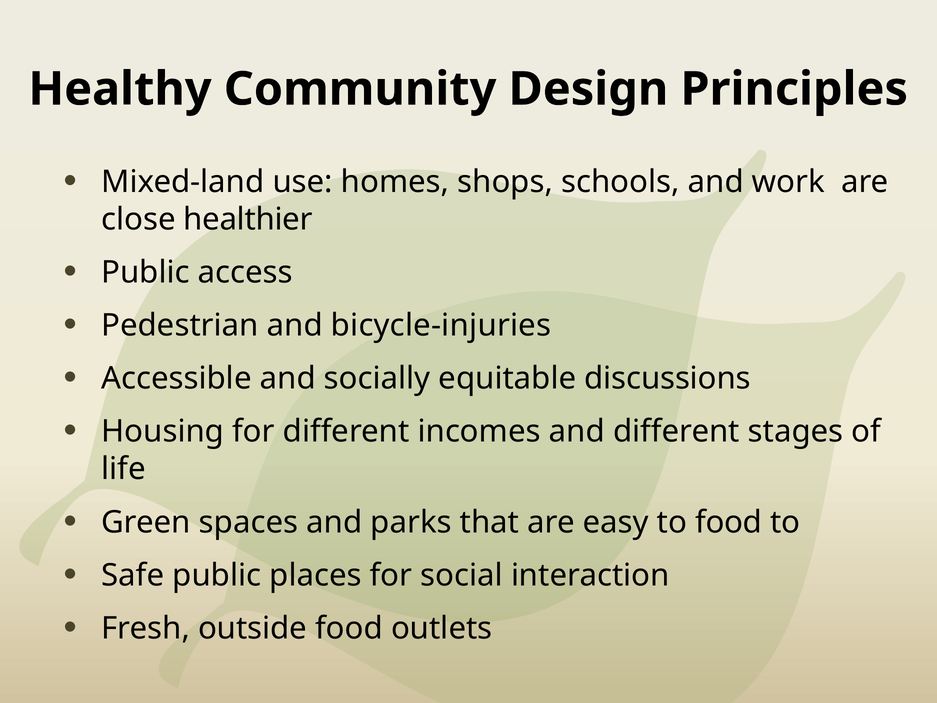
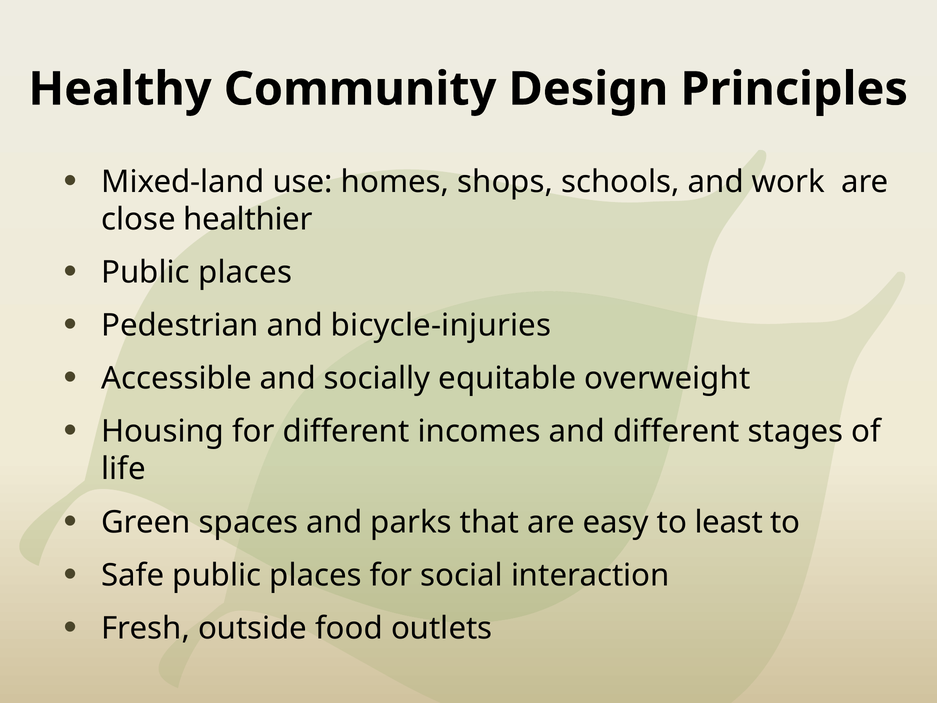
access: access -> places (245, 272)
discussions: discussions -> overweight (667, 378)
to food: food -> least (729, 522)
